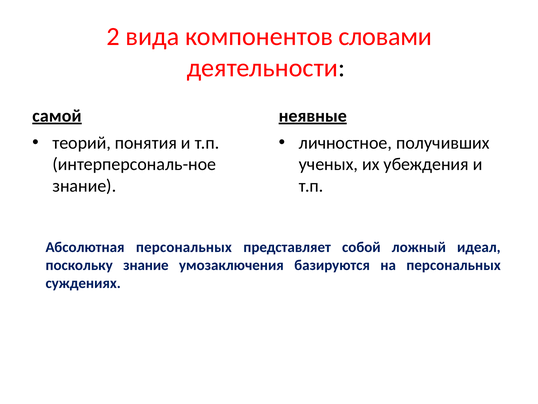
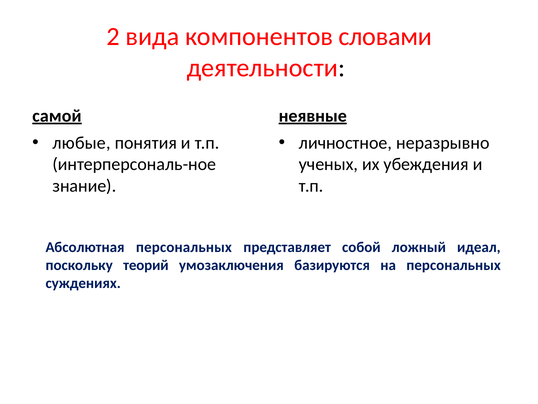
теорий: теорий -> любые (82, 143)
получивших: получивших -> неразрывно (443, 143)
поскольку знание: знание -> теорий (146, 265)
